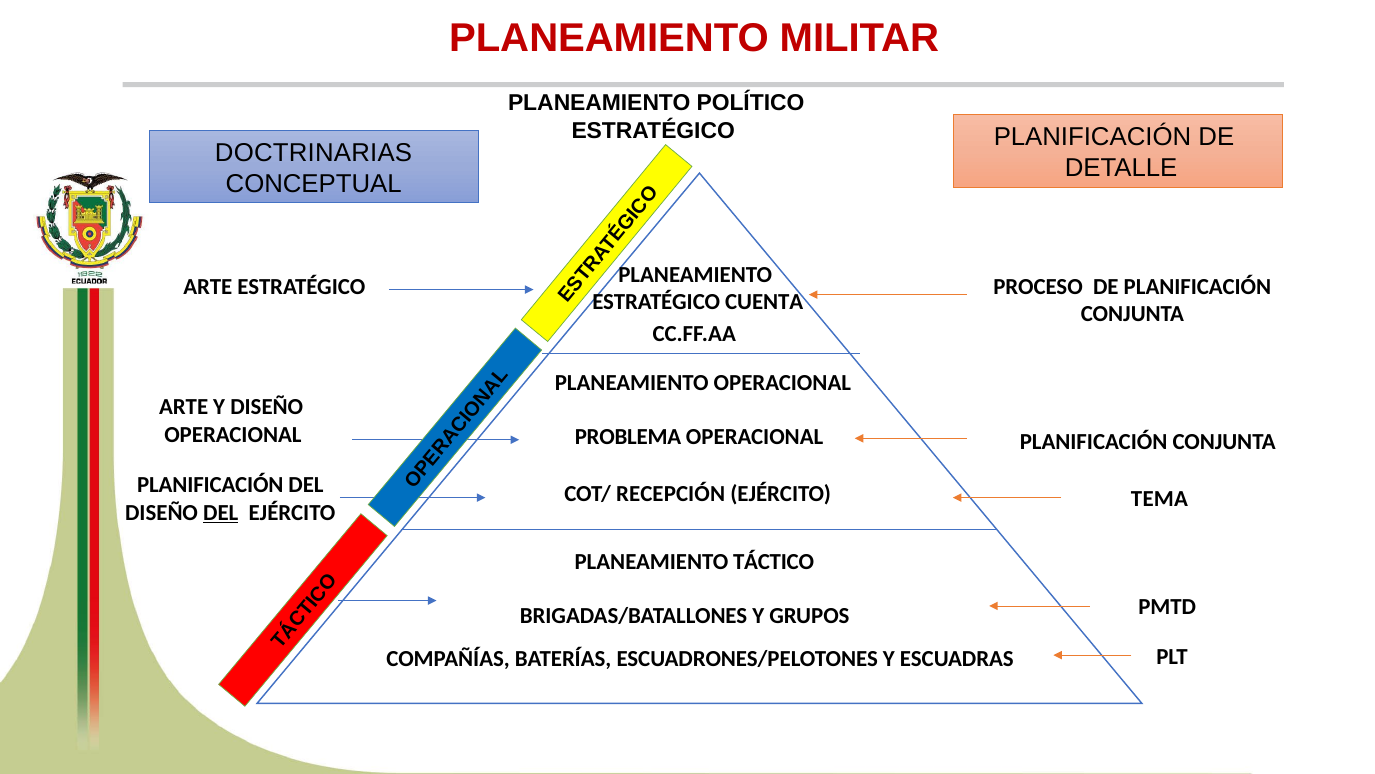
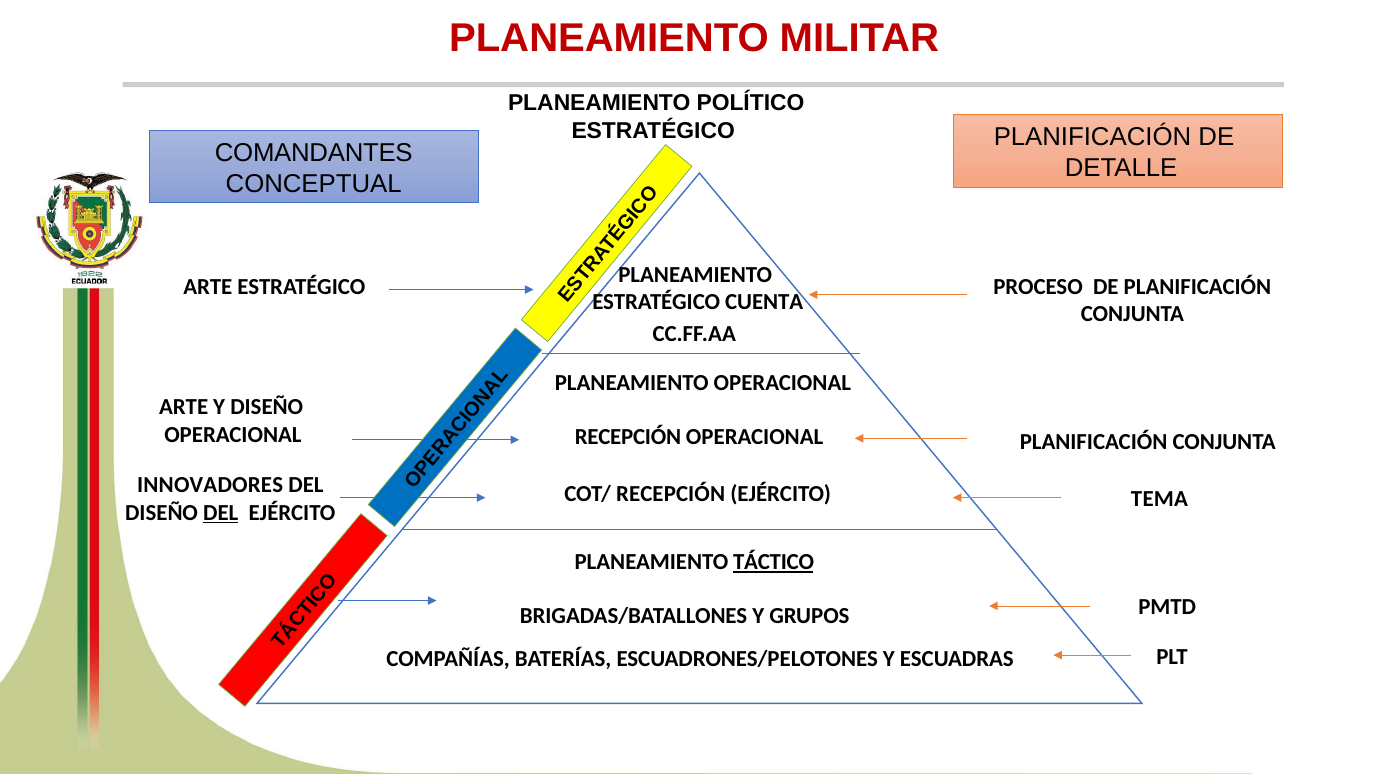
DOCTRINARIAS: DOCTRINARIAS -> COMANDANTES (314, 153)
PROBLEMA: PROBLEMA -> RECEPCIÓN (628, 437)
PLANIFICACIÓN: PLANIFICACIÓN -> INNOVADORES (210, 485)
TÁCTICO underline: none -> present (774, 562)
